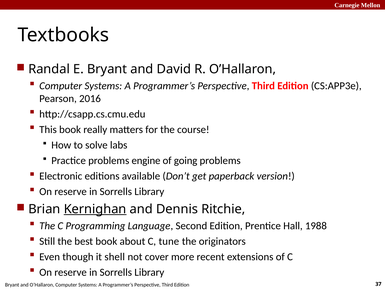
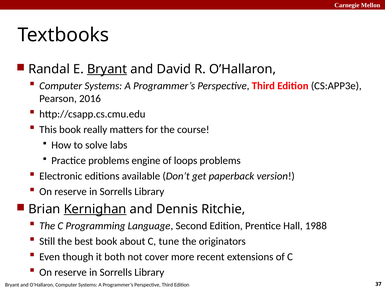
Bryant underline: none -> present (107, 69)
going: going -> loops (186, 161)
shell: shell -> both (115, 257)
